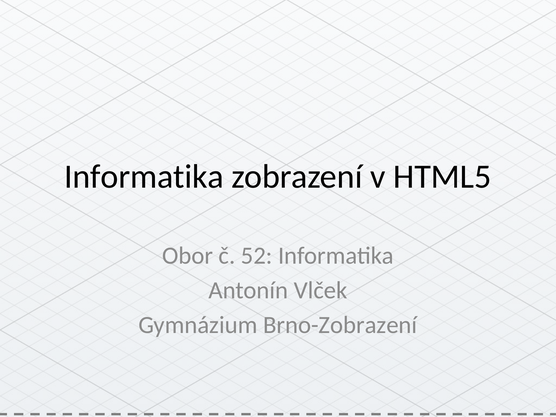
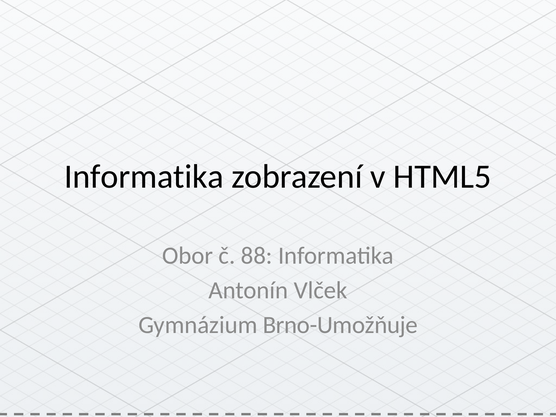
52: 52 -> 88 (257, 256)
Brno-Zobrazení: Brno-Zobrazení -> Brno-Umožňuje (340, 325)
